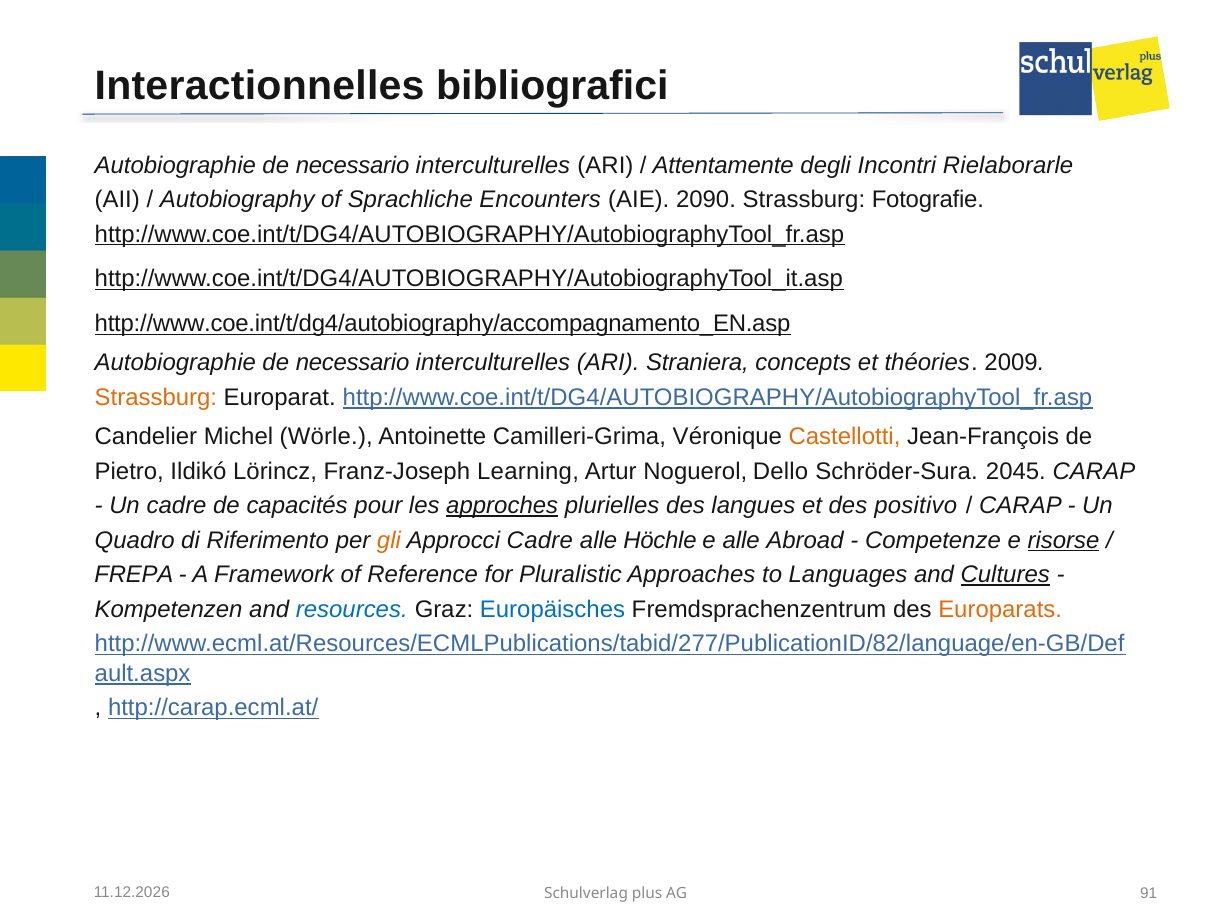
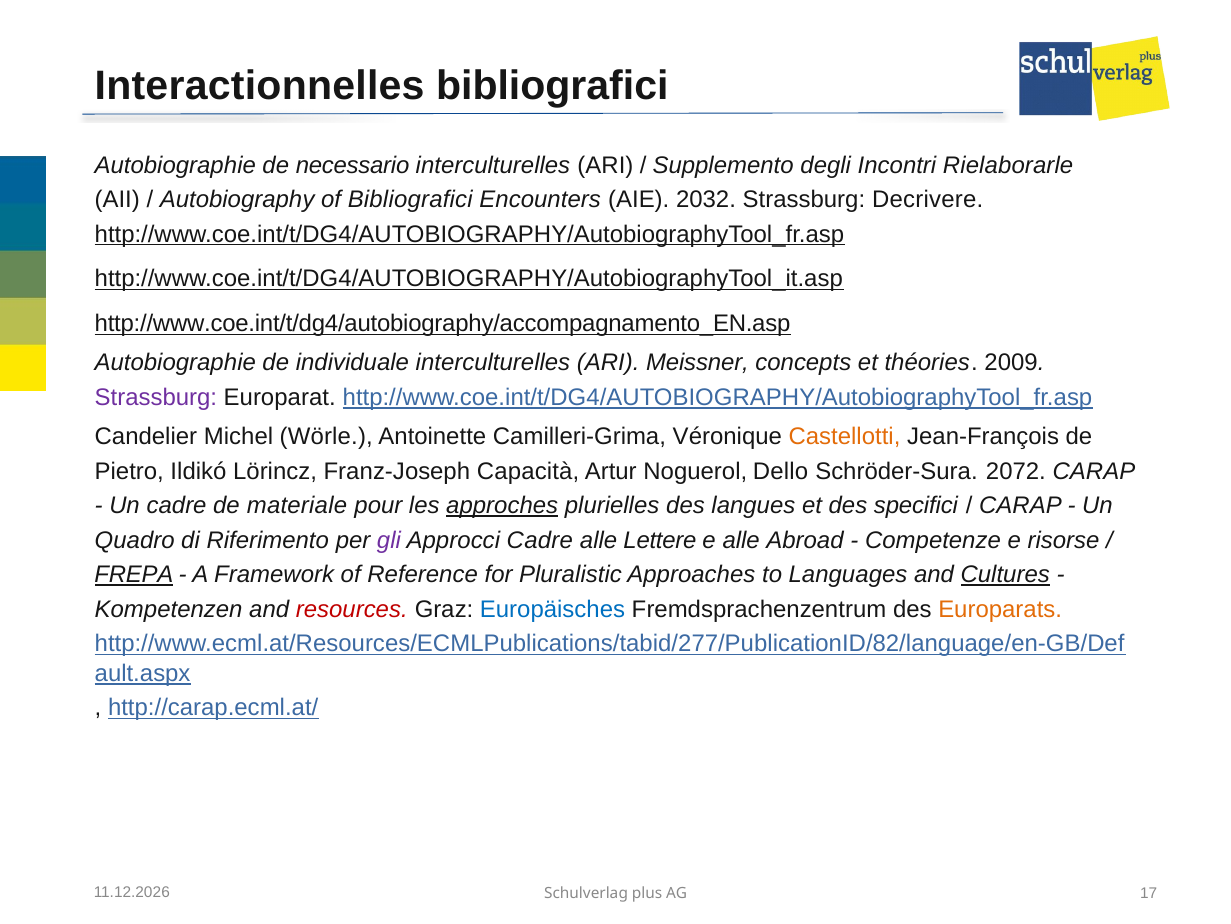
Attentamente: Attentamente -> Supplemento (723, 165)
of Sprachliche: Sprachliche -> Bibliografici (410, 200)
2090: 2090 -> 2032 (706, 200)
Fotografie: Fotografie -> Decrivere (928, 200)
necessario: necessario -> individuale (352, 363)
Straniera: Straniera -> Meissner (697, 363)
Strassburg colour: orange -> purple (156, 397)
Learning: Learning -> Capacità (528, 471)
2045: 2045 -> 2072 (1016, 471)
capacités: capacités -> materiale (297, 505)
positivo: positivo -> specifici (916, 505)
gli colour: orange -> purple (389, 540)
Höchle: Höchle -> Lettere (660, 540)
risorse underline: present -> none (1064, 540)
FREPA underline: none -> present (134, 574)
resources colour: blue -> red (352, 609)
91: 91 -> 17 (1149, 893)
